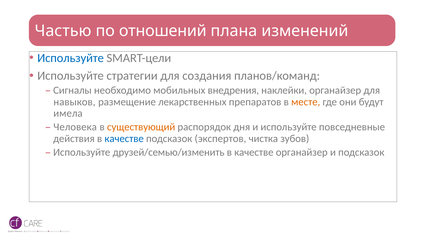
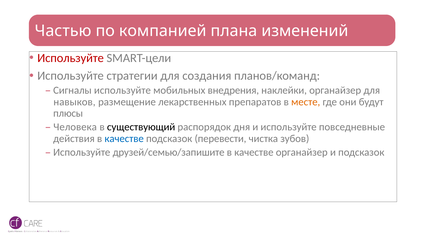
отношений: отношений -> компанией (163, 31)
Используйте colour: blue -> red (71, 58)
Сигналы необходимо: необходимо -> используйте (122, 91)
имела: имела -> плюсы (68, 114)
существующий colour: orange -> black (141, 127)
экспертов: экспертов -> перевести (221, 139)
друзей/семью/изменить: друзей/семью/изменить -> друзей/семью/запишите (169, 153)
